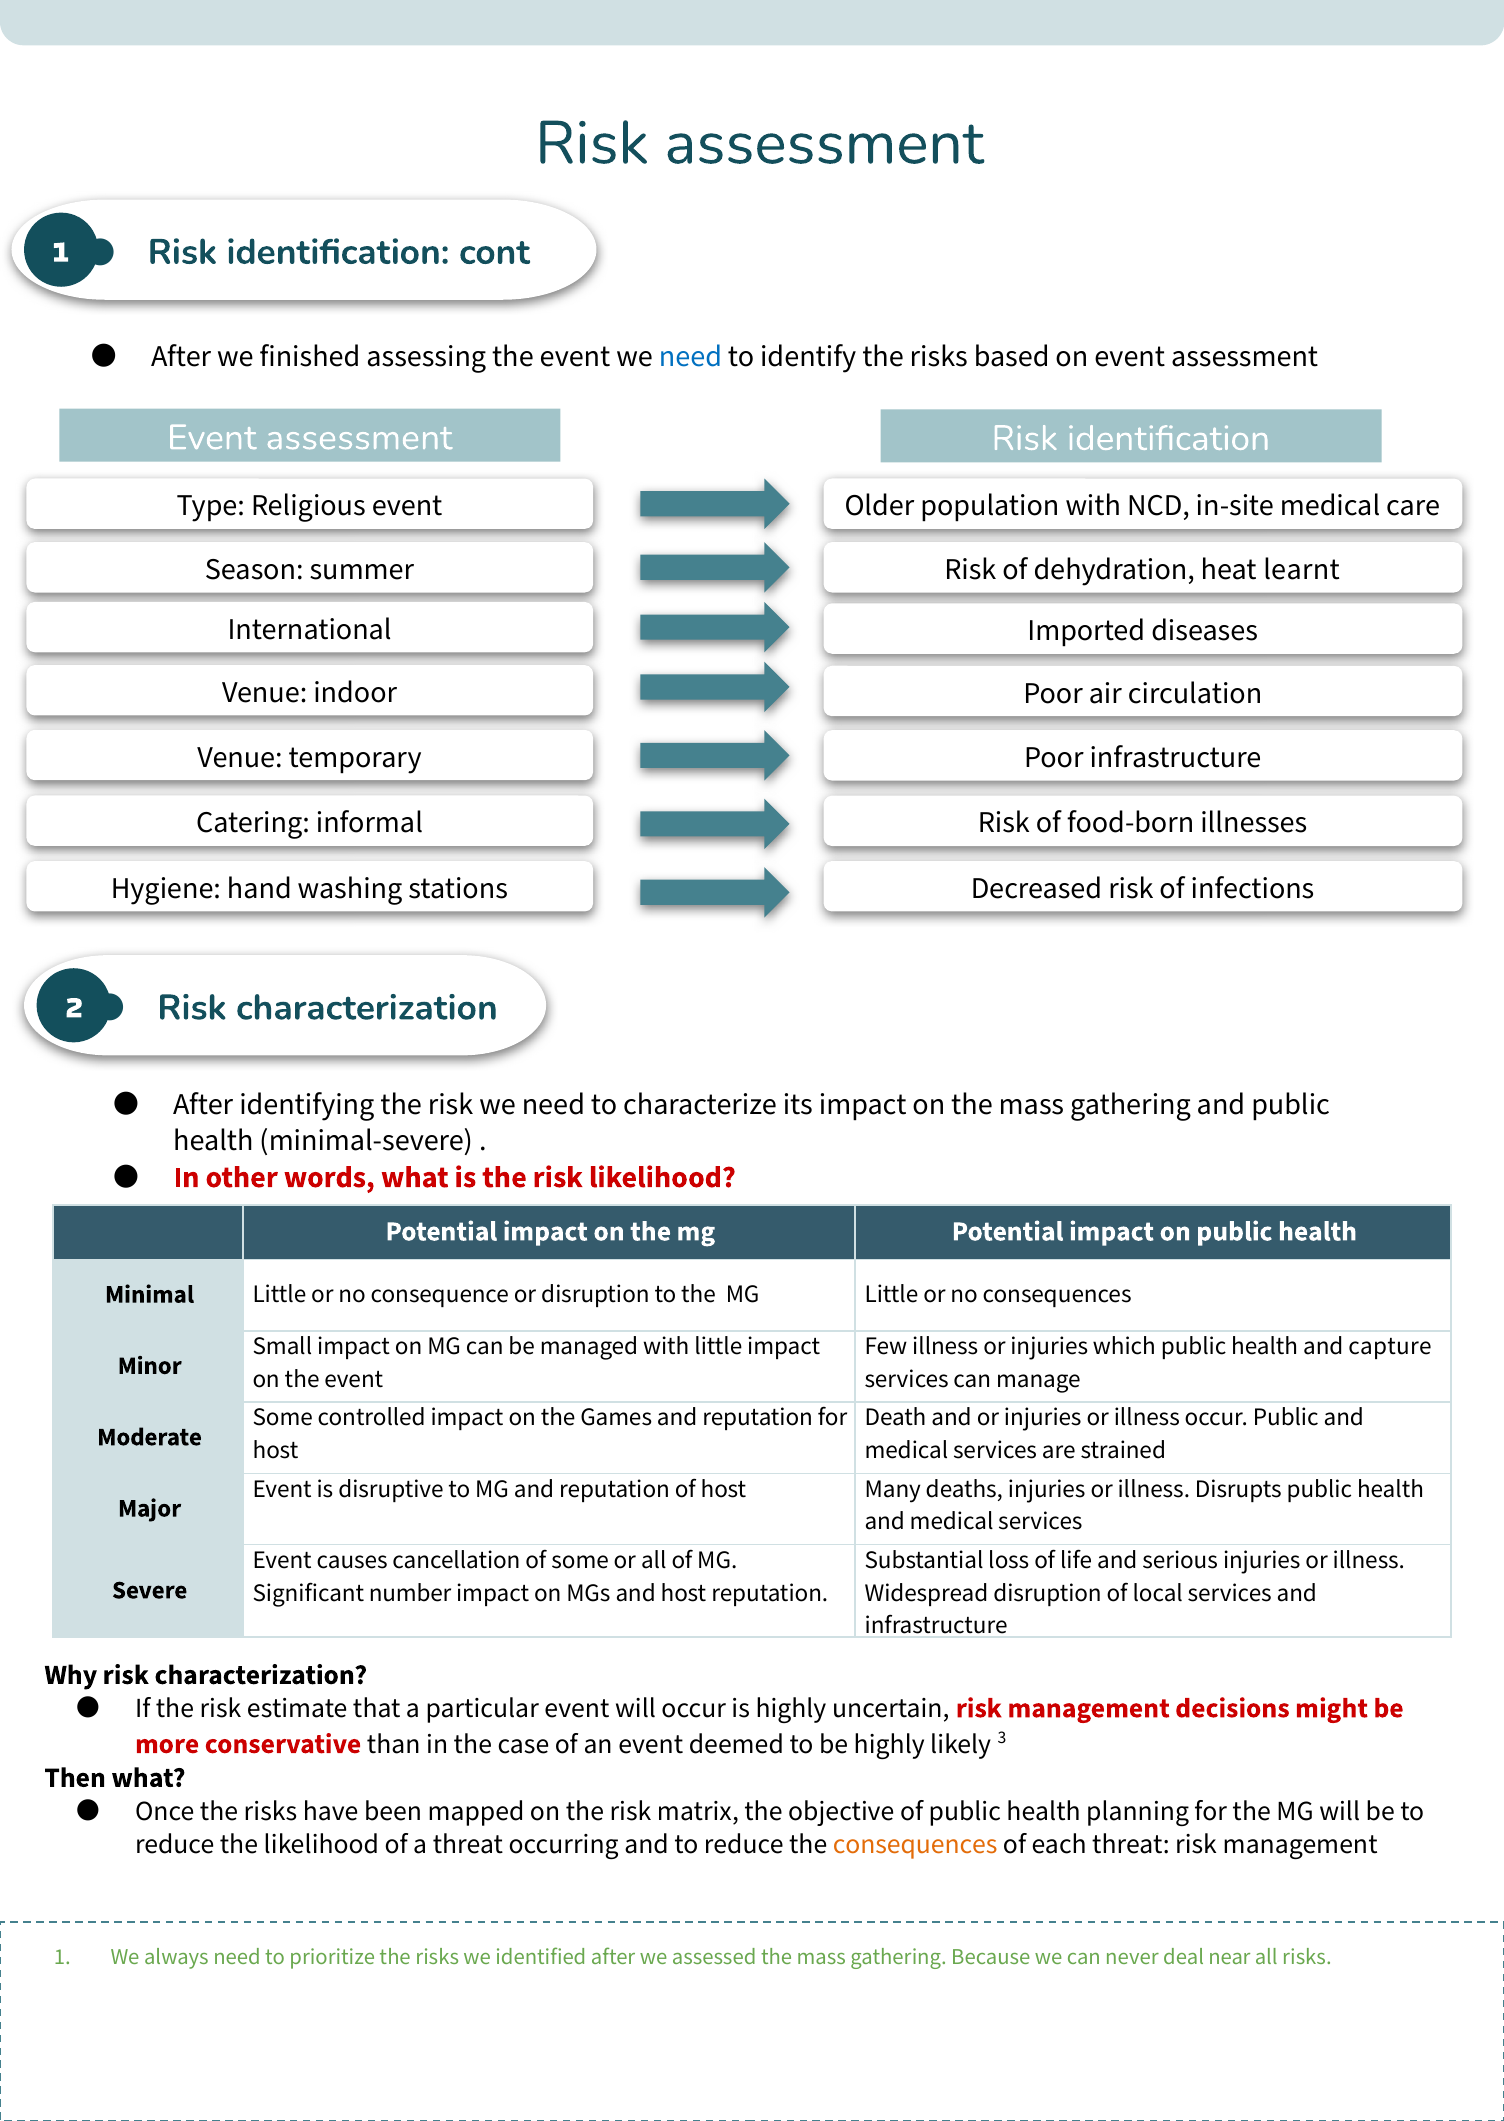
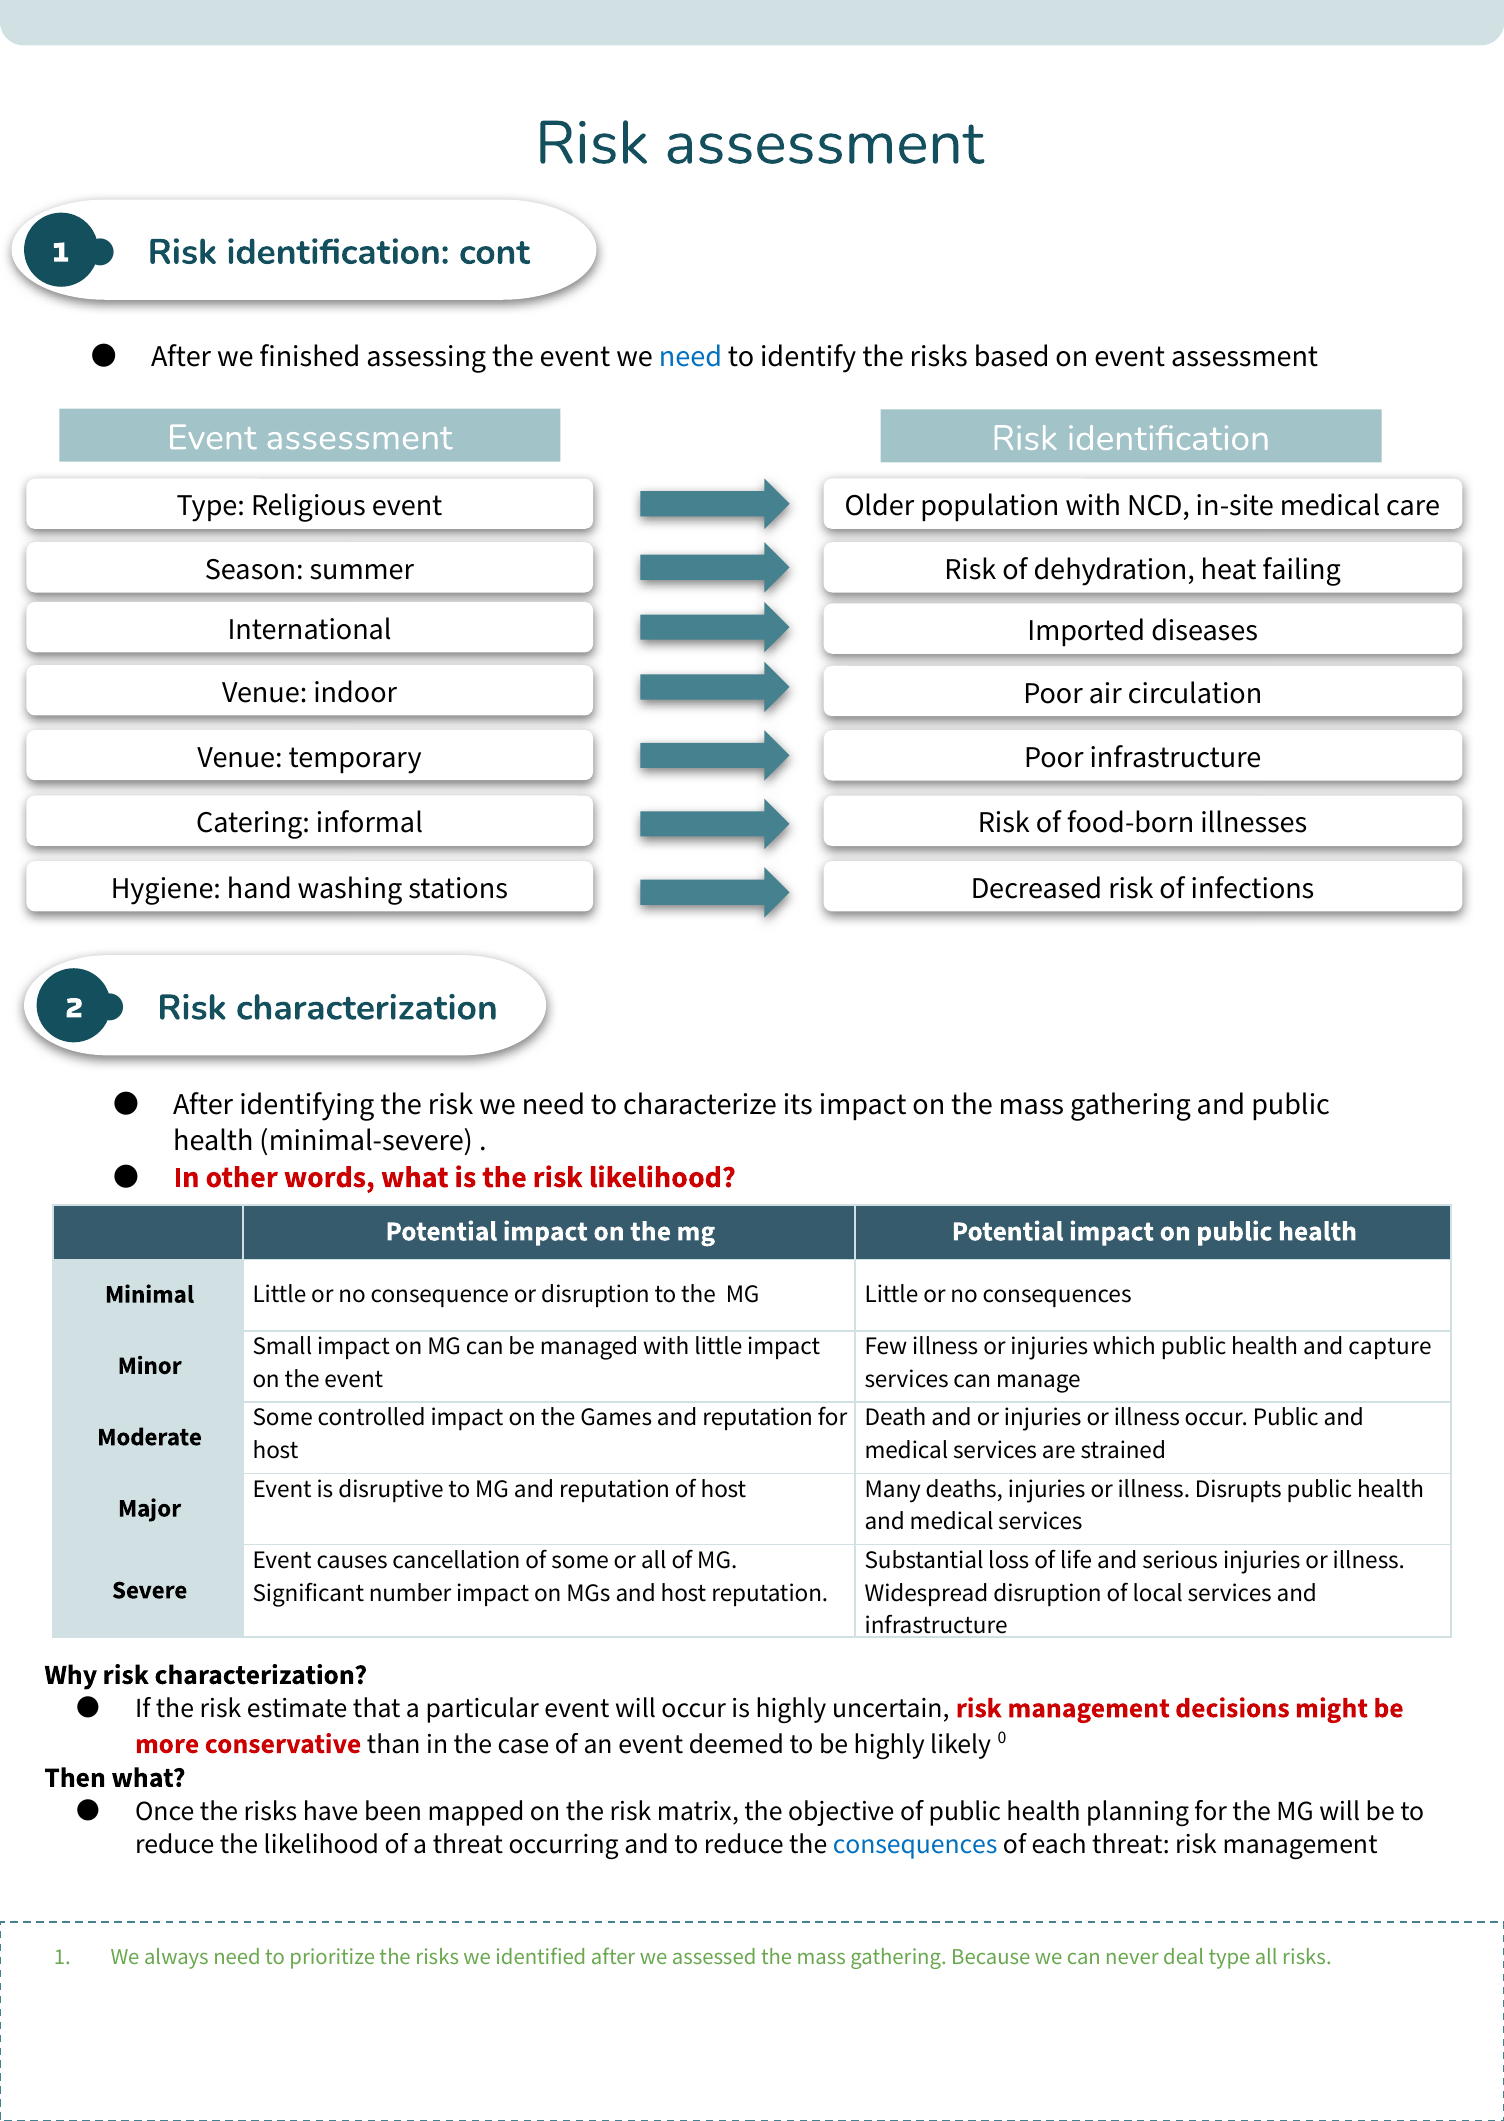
learnt: learnt -> failing (1302, 569)
3: 3 -> 0 (1002, 1737)
consequences colour: orange -> blue (915, 1843)
deal near: near -> type (1229, 1956)
